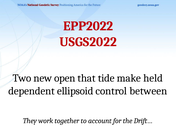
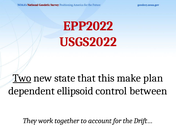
Two underline: none -> present (22, 78)
open: open -> state (65, 78)
tide: tide -> this (106, 78)
held: held -> plan (153, 78)
